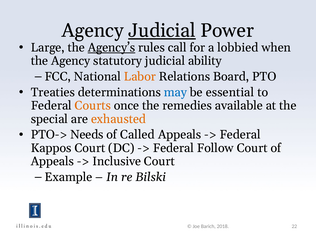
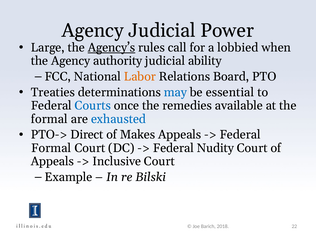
Judicial underline: present -> none (162, 31)
statutory: statutory -> authority (118, 61)
Courts colour: orange -> blue (93, 106)
special: special -> formal (49, 119)
exhausted colour: orange -> blue (119, 119)
Needs: Needs -> Direct (87, 135)
Called: Called -> Makes (138, 135)
Kappos: Kappos -> Formal (51, 148)
Follow: Follow -> Nudity (215, 148)
